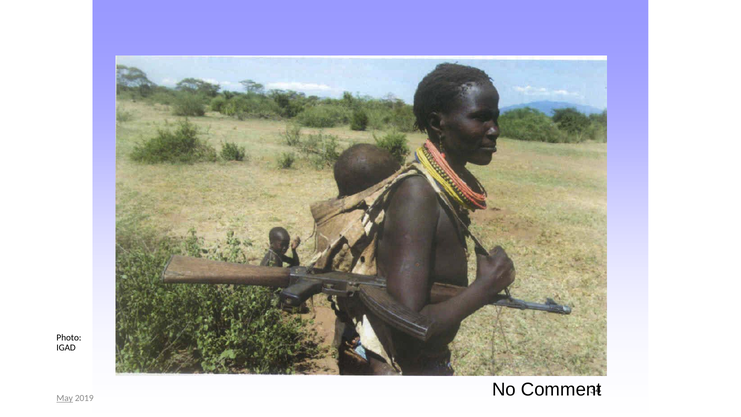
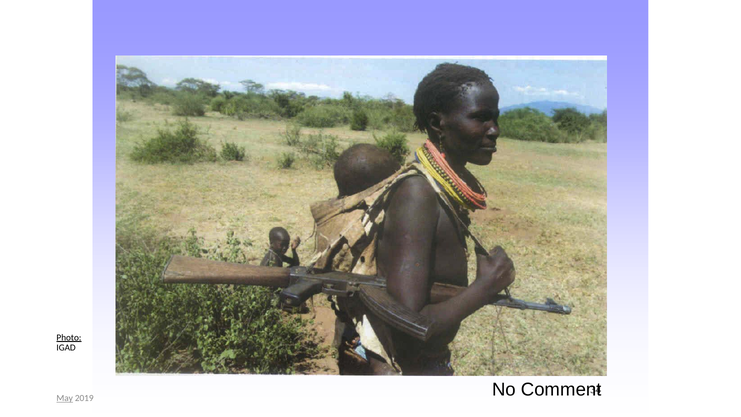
Photo underline: none -> present (69, 337)
